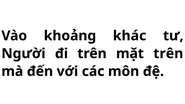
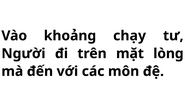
khác: khác -> chạy (130, 36)
mặt trên: trên -> lòng (168, 54)
